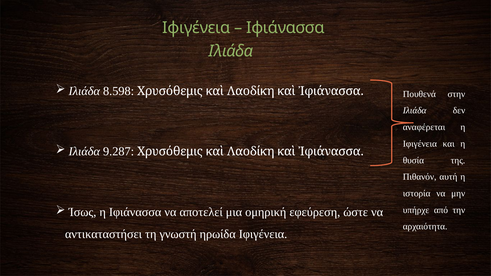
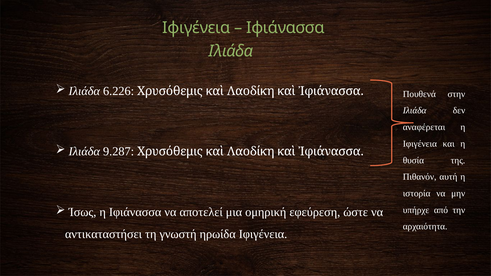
8.598: 8.598 -> 6.226 (119, 91)
